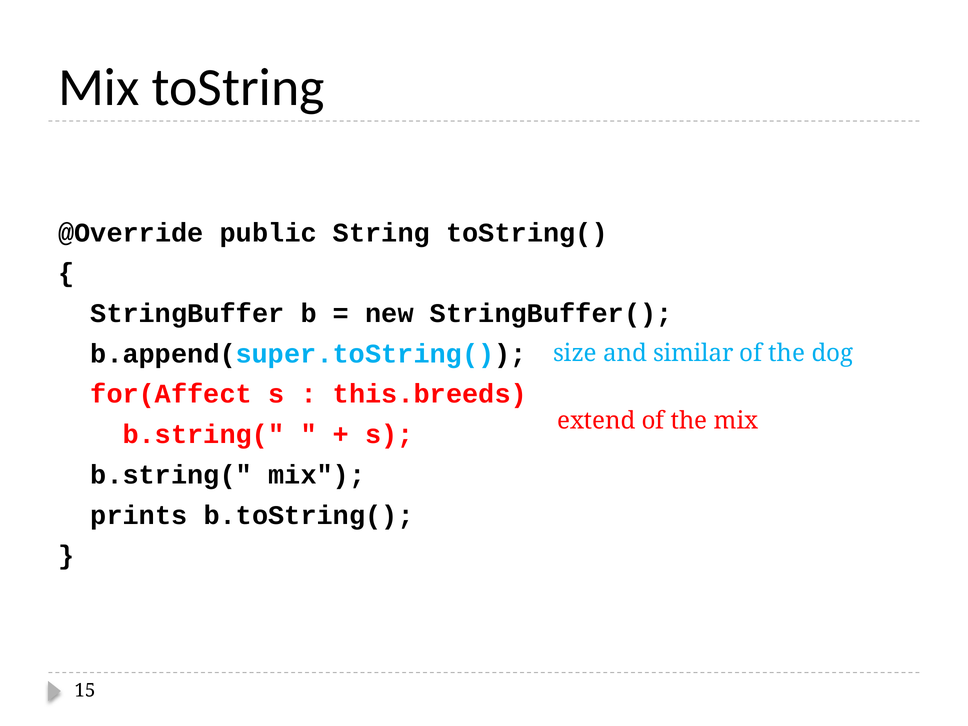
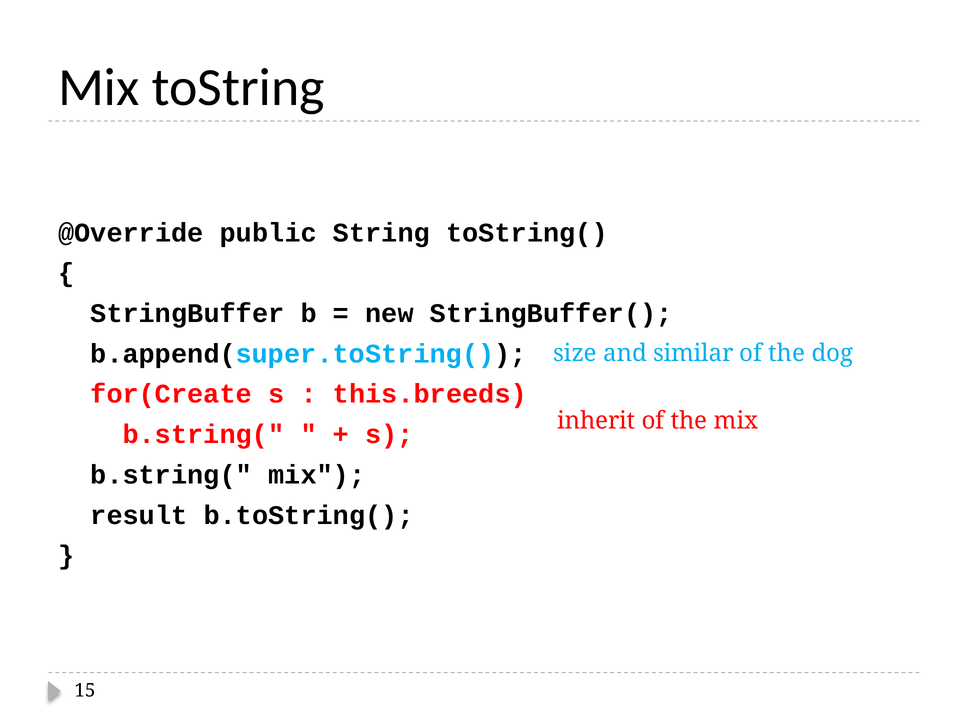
for(Affect: for(Affect -> for(Create (171, 394)
extend: extend -> inherit (596, 421)
prints: prints -> result (139, 515)
